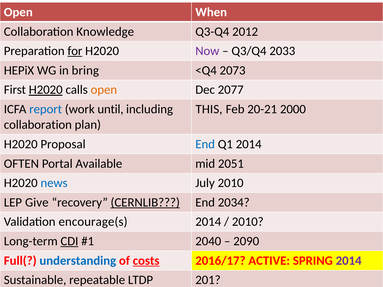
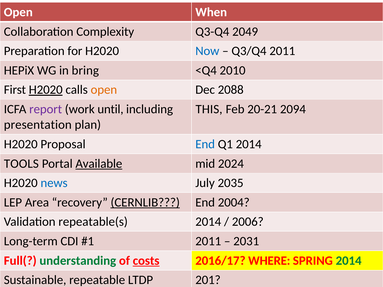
Knowledge: Knowledge -> Complexity (105, 32)
2012: 2012 -> 2049 (245, 32)
for underline: present -> none (75, 51)
Now colour: purple -> blue (207, 51)
Q3/Q4 2033: 2033 -> 2011 (282, 51)
2073: 2073 -> 2010 (233, 70)
2077: 2077 -> 2088 (231, 90)
report colour: blue -> purple (46, 109)
2000: 2000 -> 2094 (293, 109)
collaboration: collaboration -> presentation (38, 125)
OFTEN: OFTEN -> TOOLS (21, 164)
Available underline: none -> present (99, 164)
2051: 2051 -> 2024 (231, 164)
July 2010: 2010 -> 2035 (231, 183)
Give: Give -> Area (37, 203)
2034: 2034 -> 2004 (234, 203)
encourage(s: encourage(s -> repeatable(s (93, 222)
2010: 2010 -> 2006 (248, 222)
CDI underline: present -> none (69, 241)
2040: 2040 -> 2011 (208, 241)
2090: 2090 -> 2031 (246, 241)
understanding colour: blue -> green (78, 261)
ACTIVE: ACTIVE -> WHERE (269, 261)
2014 colour: purple -> green (349, 261)
